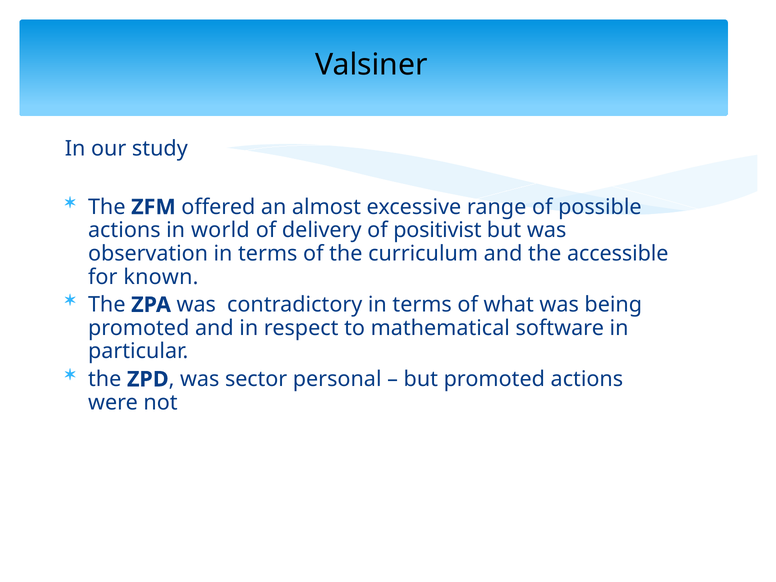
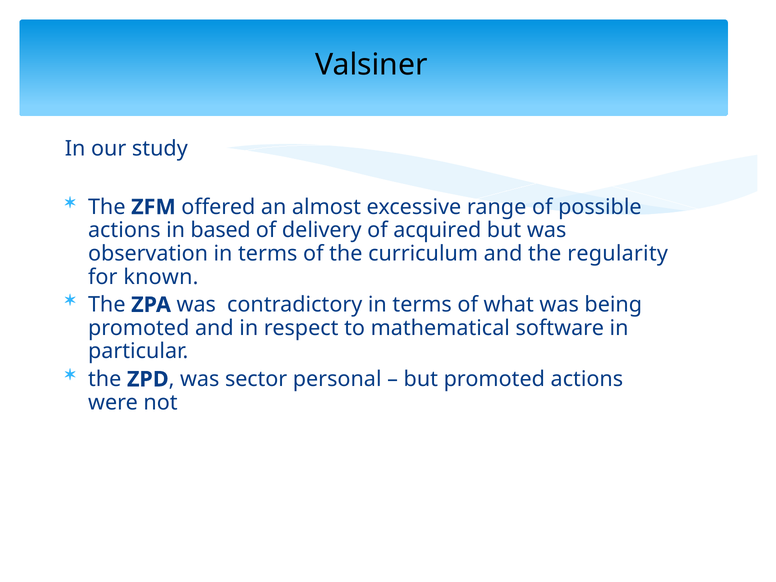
world: world -> based (221, 230)
positivist: positivist -> acquired (437, 230)
accessible: accessible -> regularity (618, 254)
